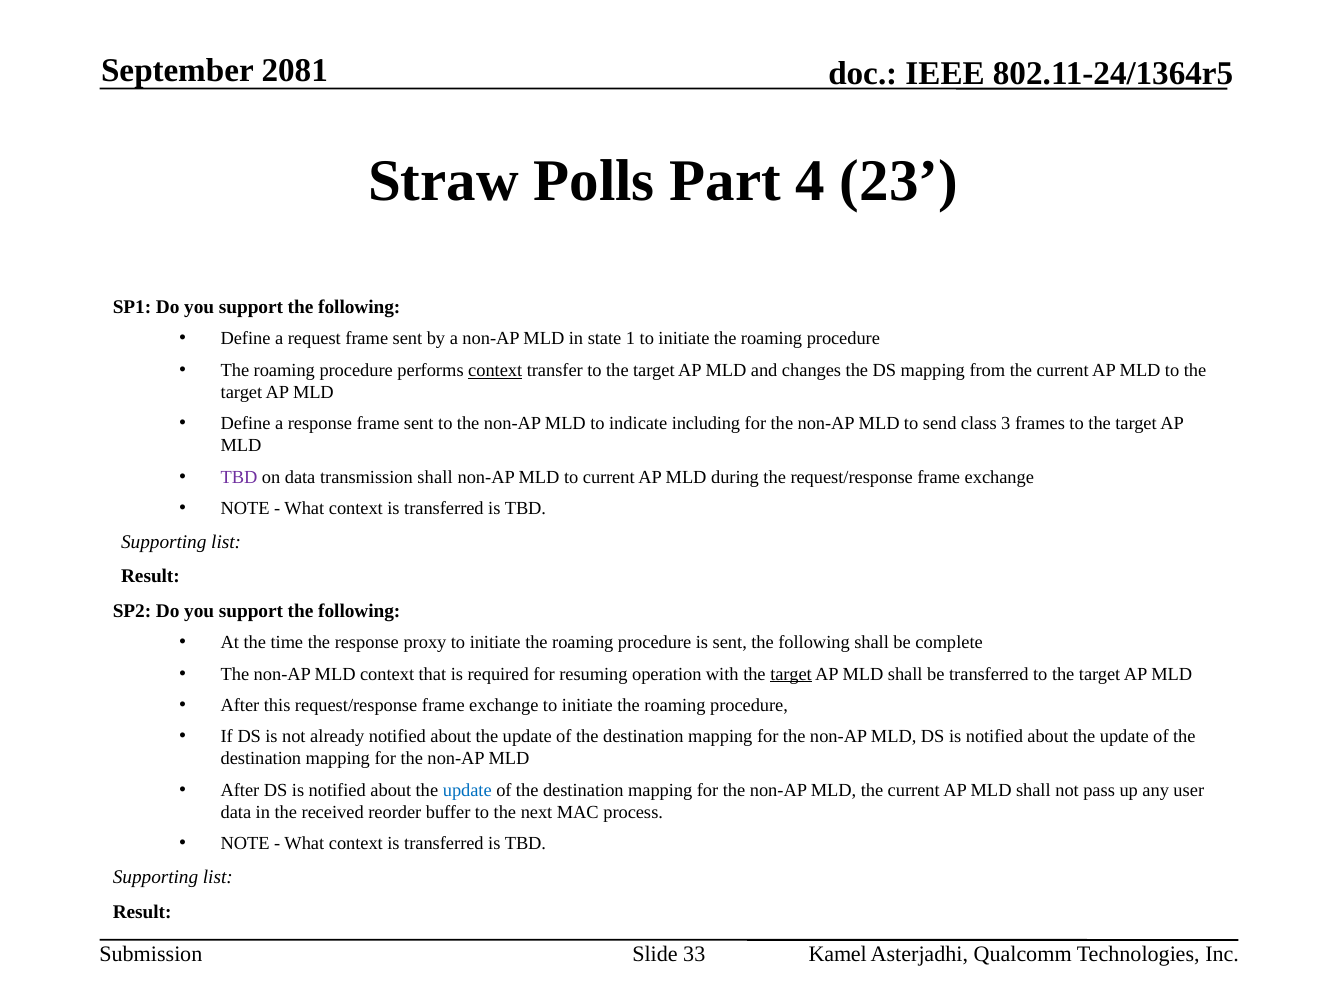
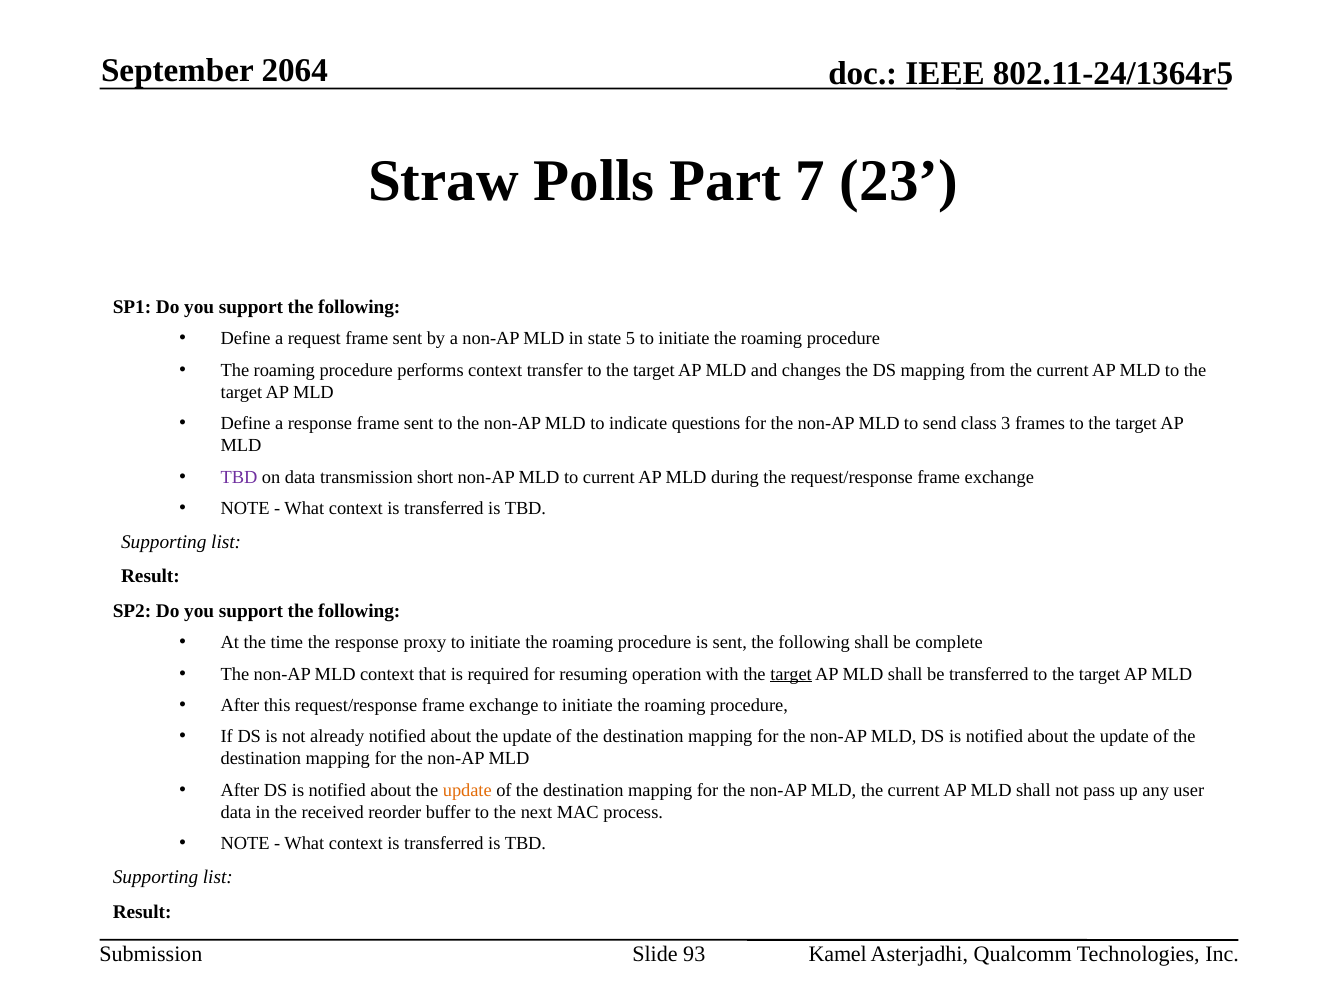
2081: 2081 -> 2064 (295, 70)
4: 4 -> 7 (810, 181)
1: 1 -> 5 (630, 339)
context underline: present -> none (495, 370)
including: including -> questions (706, 424)
transmission shall: shall -> short (435, 477)
update colour: blue -> orange (467, 790)
33: 33 -> 93 (694, 955)
